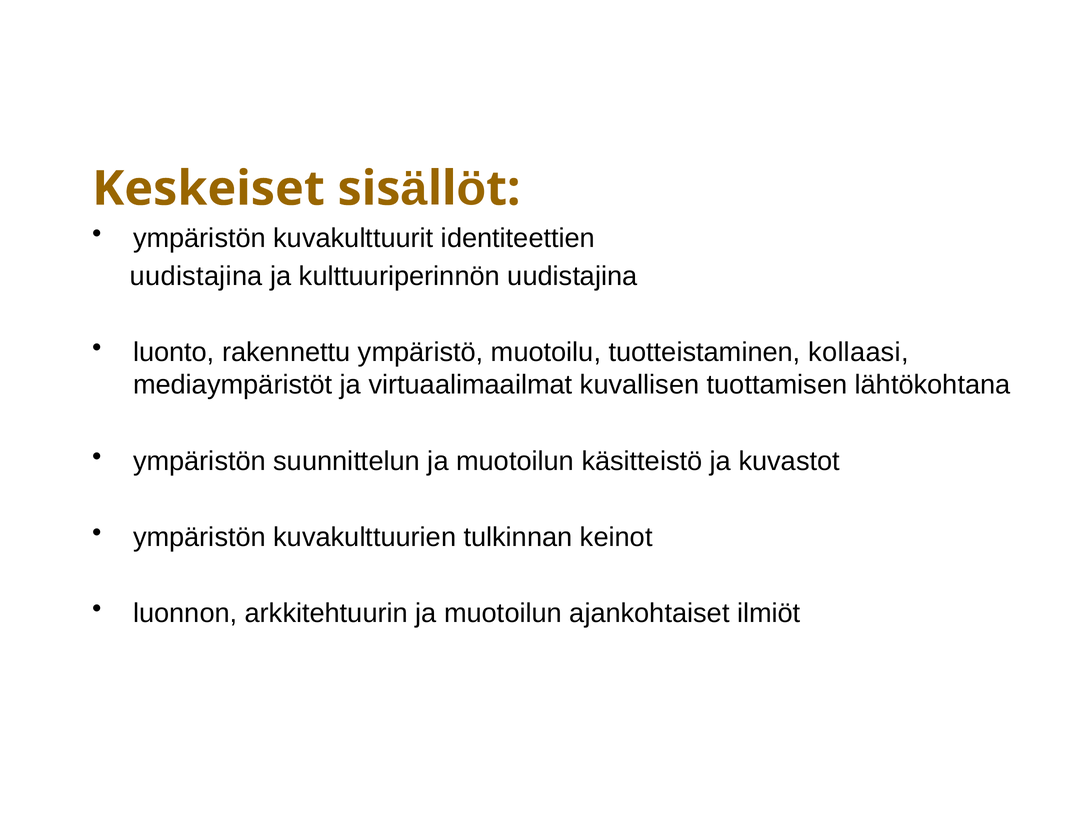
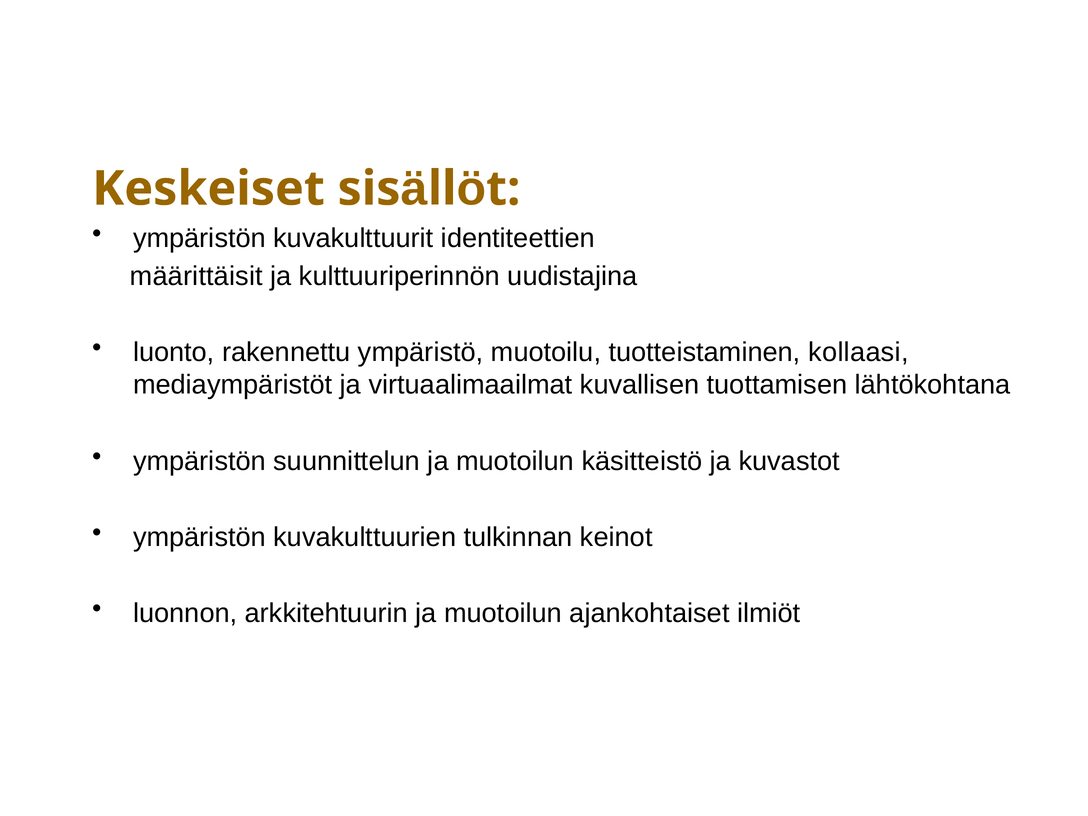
uudistajina: uudistajina -> määrittäisit (196, 276)
